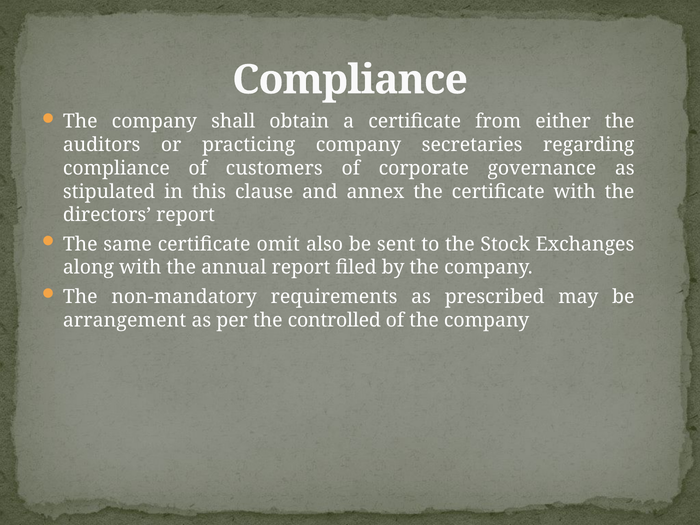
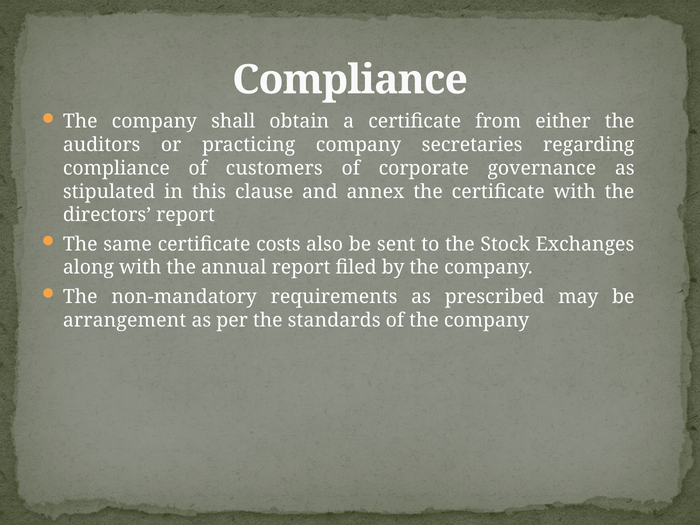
omit: omit -> costs (278, 244)
controlled: controlled -> standards (334, 320)
